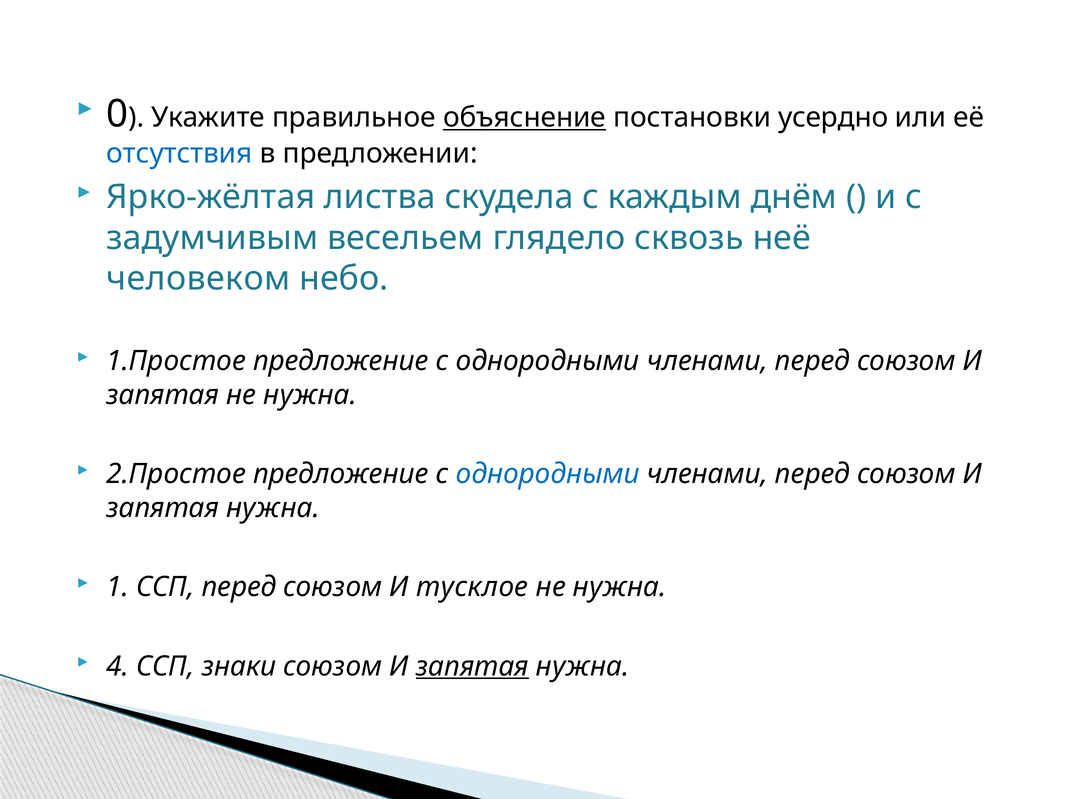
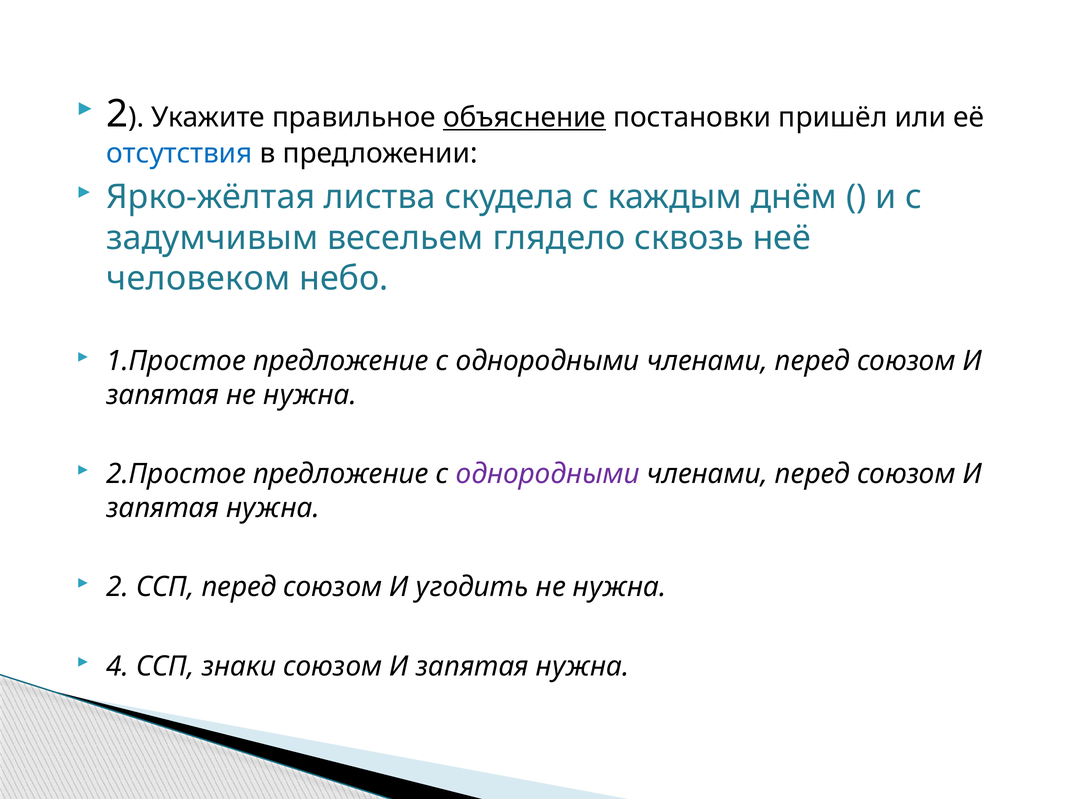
0: 0 -> 2 (117, 114)
усердно: усердно -> пришёл (833, 118)
однородными colour: blue -> purple (548, 474)
1: 1 -> 2 (118, 587)
тусклое: тусклое -> угодить (472, 587)
запятая underline: present -> none (472, 666)
